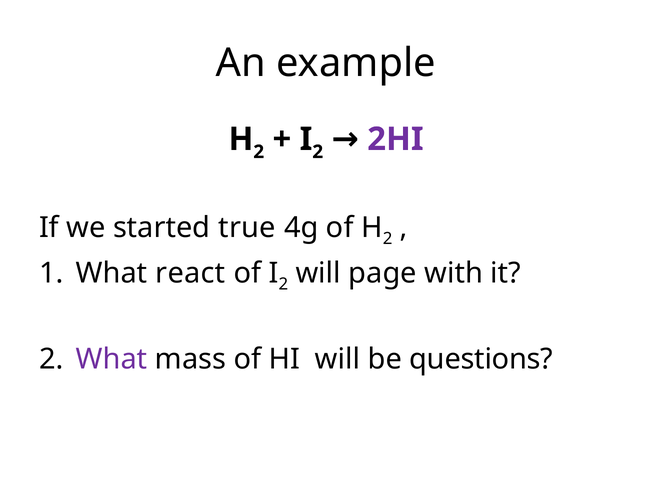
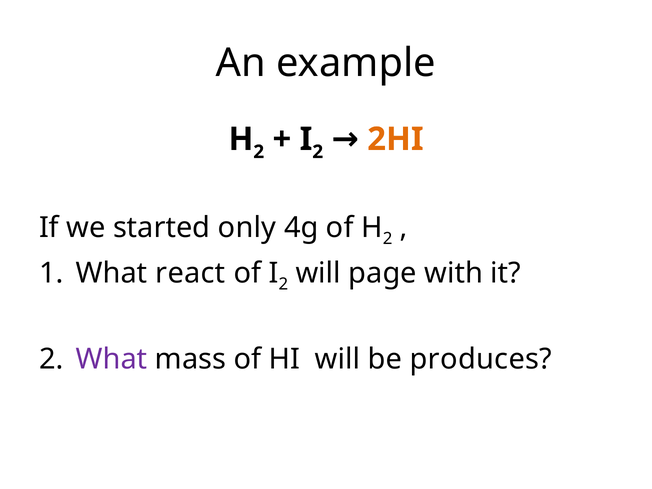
2HI colour: purple -> orange (395, 139)
true: true -> only (247, 228)
questions: questions -> produces (481, 359)
